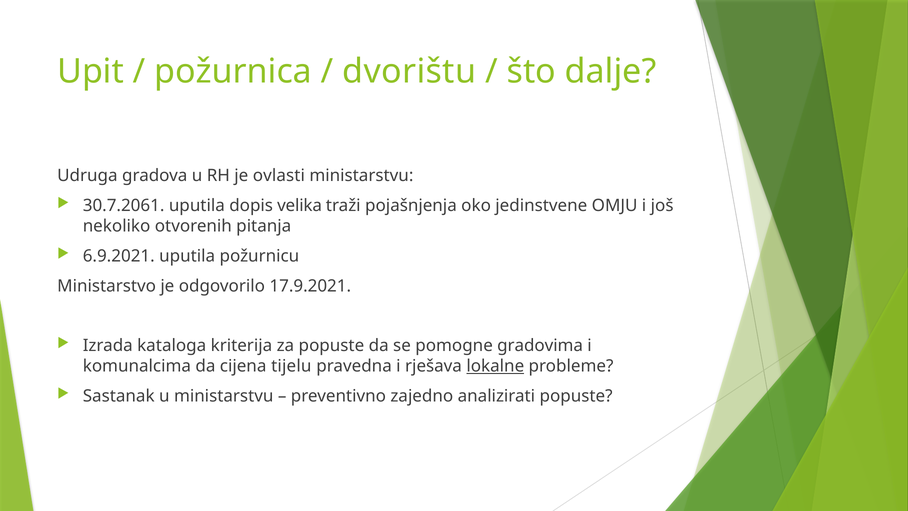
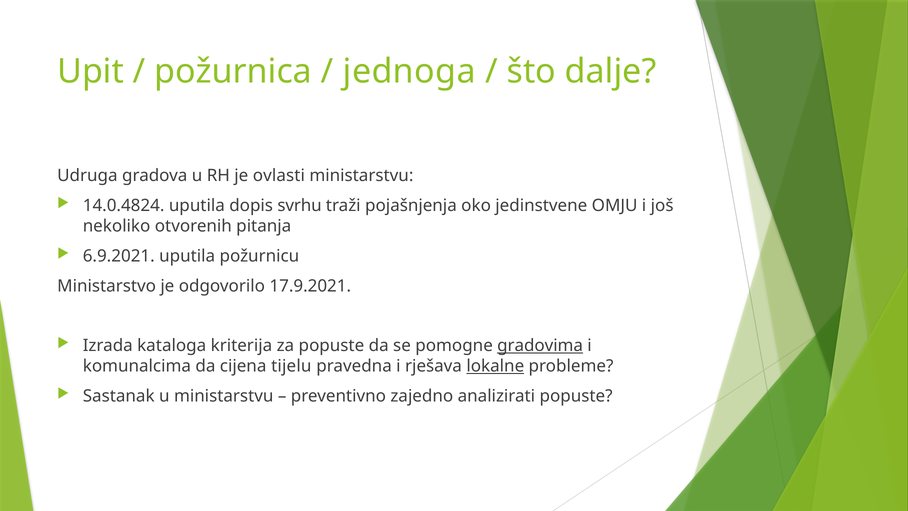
dvorištu: dvorištu -> jednoga (409, 72)
30.7.2061: 30.7.2061 -> 14.0.4824 (124, 206)
velika: velika -> svrhu (300, 206)
gradovima underline: none -> present (540, 346)
